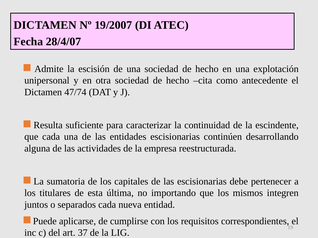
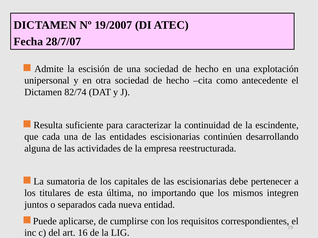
28/4/07: 28/4/07 -> 28/7/07 (63, 42)
47/74: 47/74 -> 82/74 (75, 92)
37: 37 -> 16 (83, 233)
